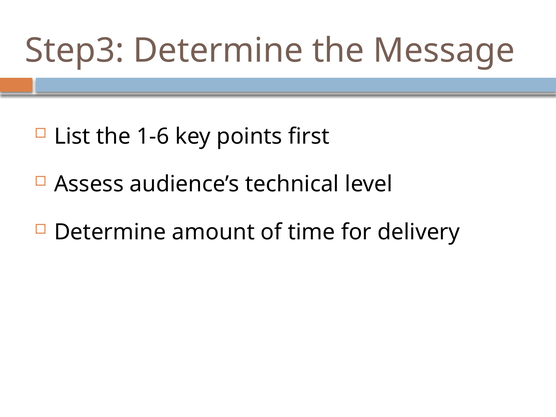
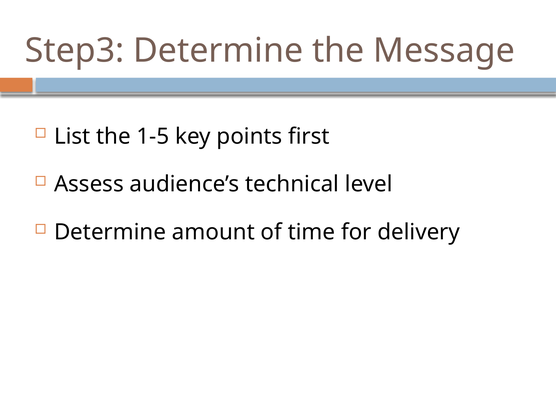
1-6: 1-6 -> 1-5 (153, 136)
